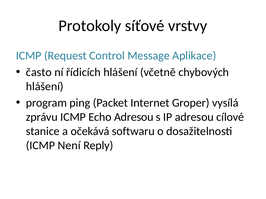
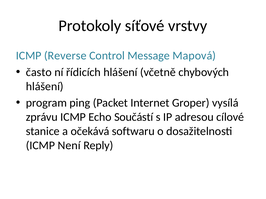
Request: Request -> Reverse (65, 56)
Aplikace: Aplikace -> Mapová (194, 56)
Echo Adresou: Adresou -> Součástí (134, 117)
